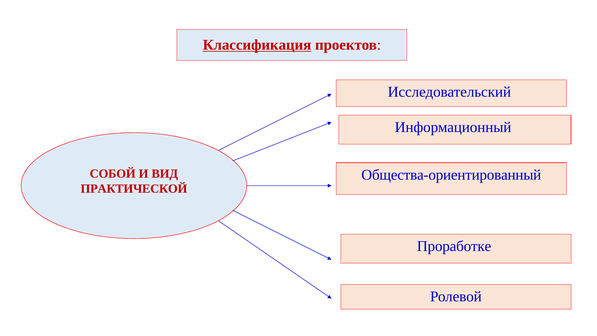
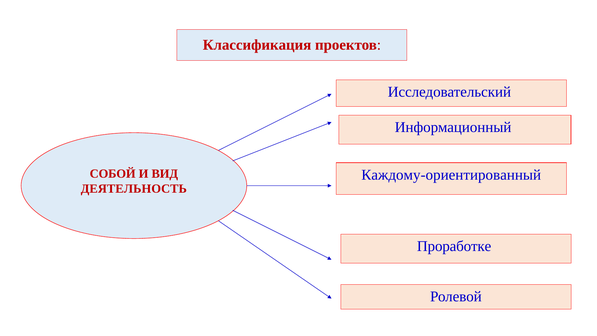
Классификация underline: present -> none (257, 45)
Общества-ориентированный: Общества-ориентированный -> Каждому-ориентированный (451, 175)
ПРАКТИЧЕСКОЙ: ПРАКТИЧЕСКОЙ -> ДЕЯТЕЛЬНОСТЬ (134, 188)
